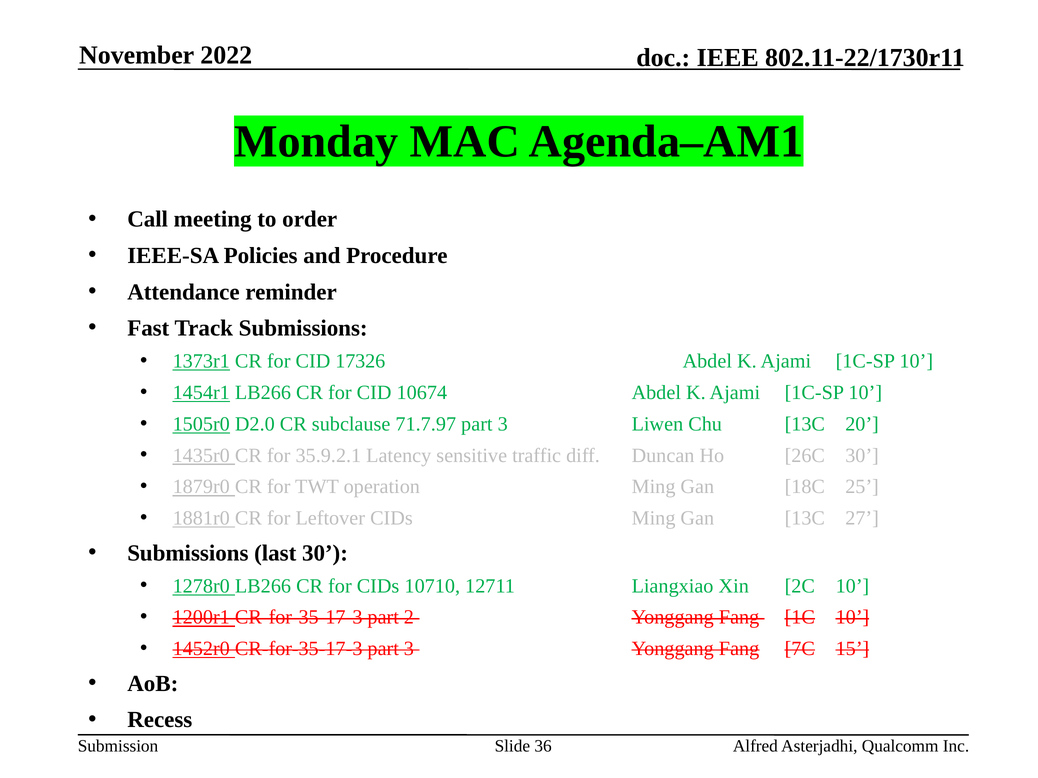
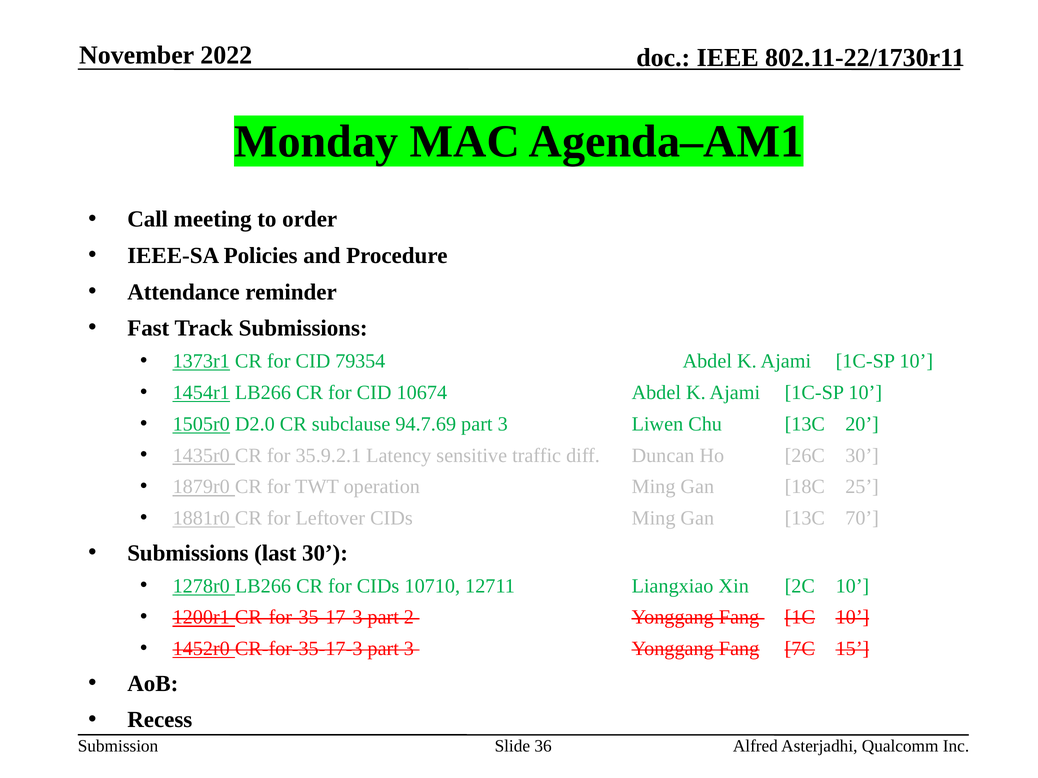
17326: 17326 -> 79354 (360, 361)
71.7.97: 71.7.97 -> 94.7.69 (426, 424)
27: 27 -> 70 (862, 519)
